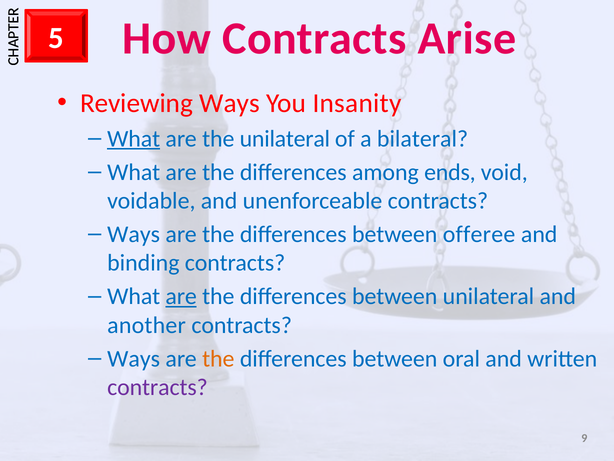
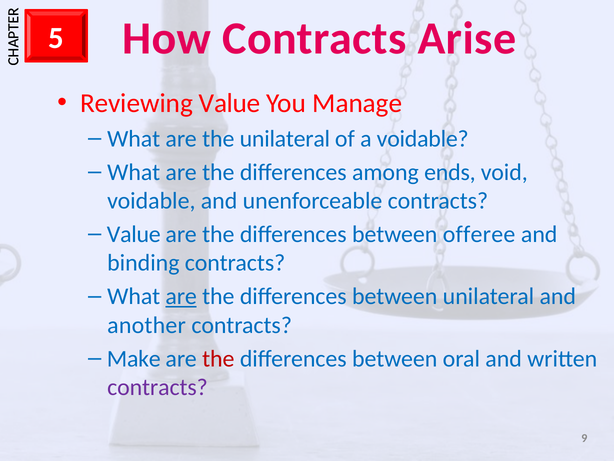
Reviewing Ways: Ways -> Value (230, 103)
Insanity: Insanity -> Manage (357, 103)
What underline: present -> none (134, 138)
a bilateral: bilateral -> voidable (423, 138)
Ways: Ways -> Value (134, 234)
Ways: Ways -> Make (134, 358)
the colour: orange -> red (218, 358)
